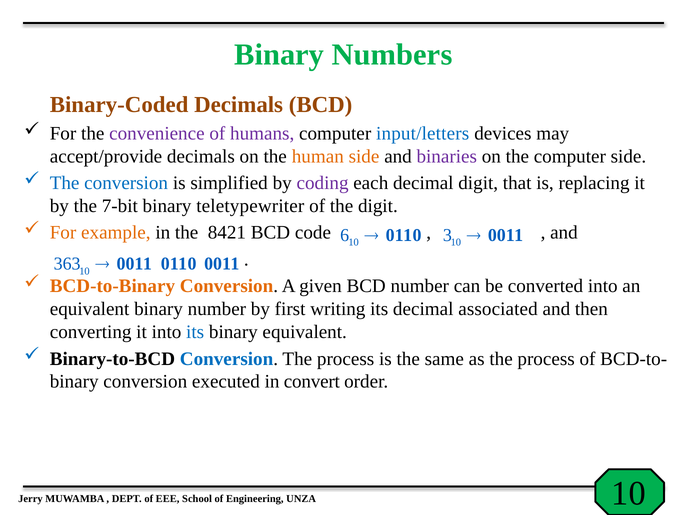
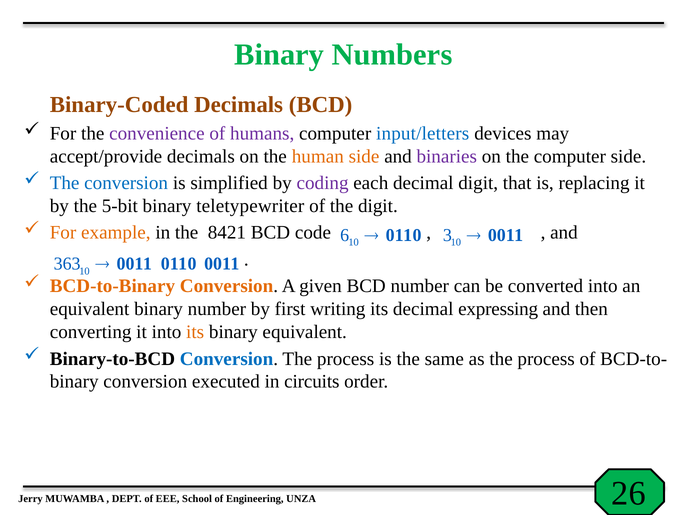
7-bit: 7-bit -> 5-bit (120, 206)
associated: associated -> expressing (498, 309)
its colour: blue -> orange (195, 332)
convert: convert -> circuits (312, 382)
UNZA 10: 10 -> 26 (629, 494)
